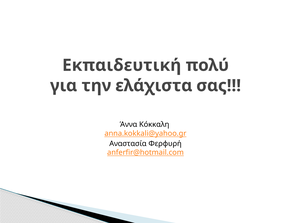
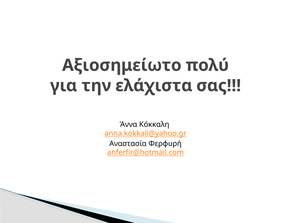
Εκπαιδευτική: Εκπαιδευτική -> Αξιοσημείωτο (122, 65)
